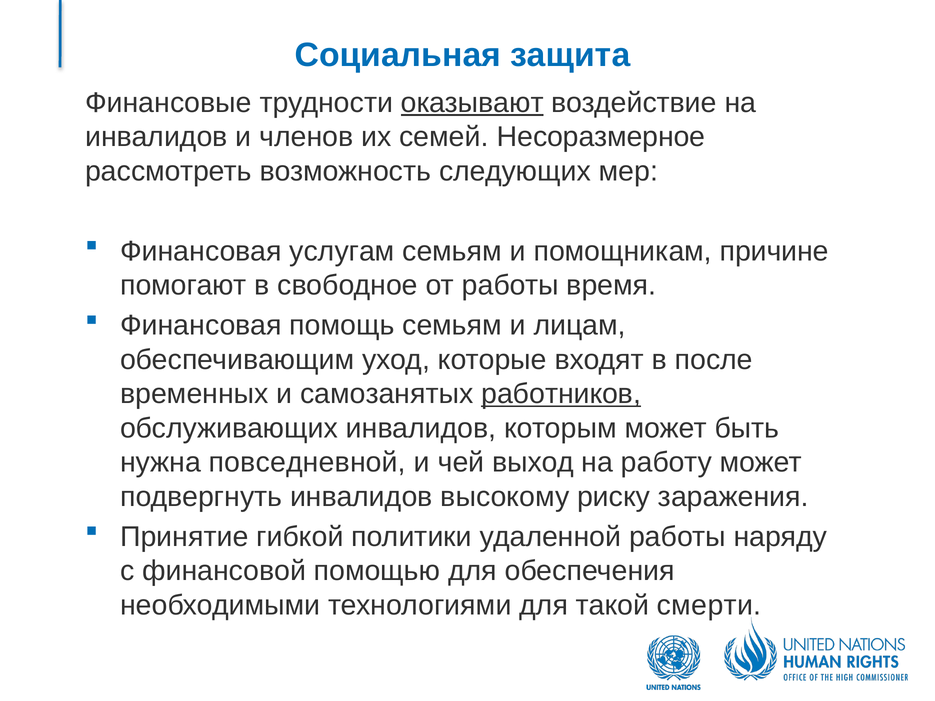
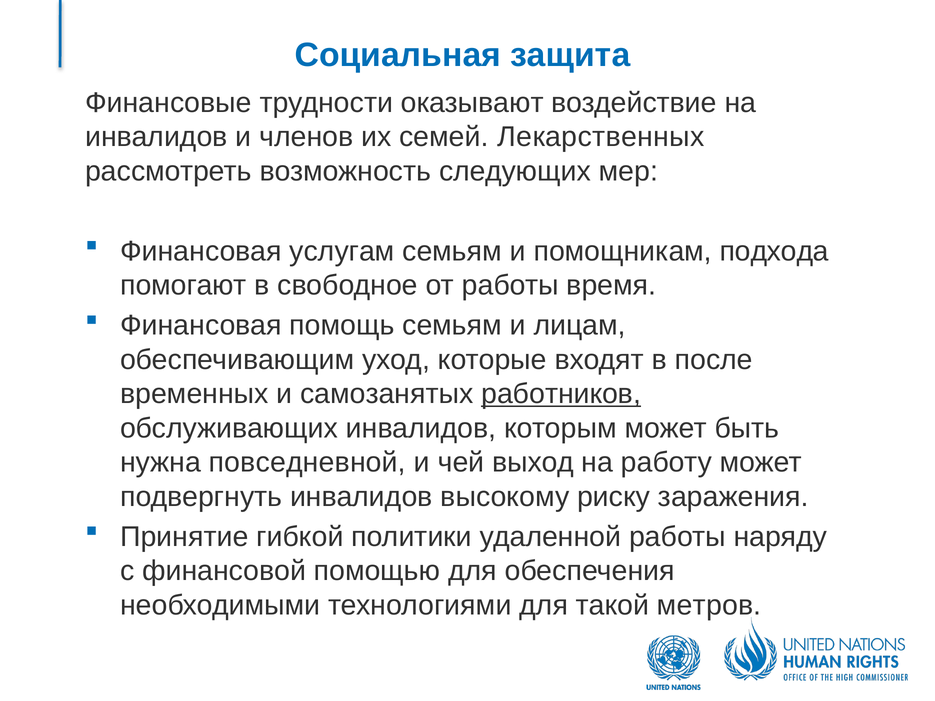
оказывают underline: present -> none (472, 103)
Несоразмерное: Несоразмерное -> Лекарственных (601, 137)
причине: причине -> подхода (774, 251)
смерти: смерти -> метров (709, 605)
